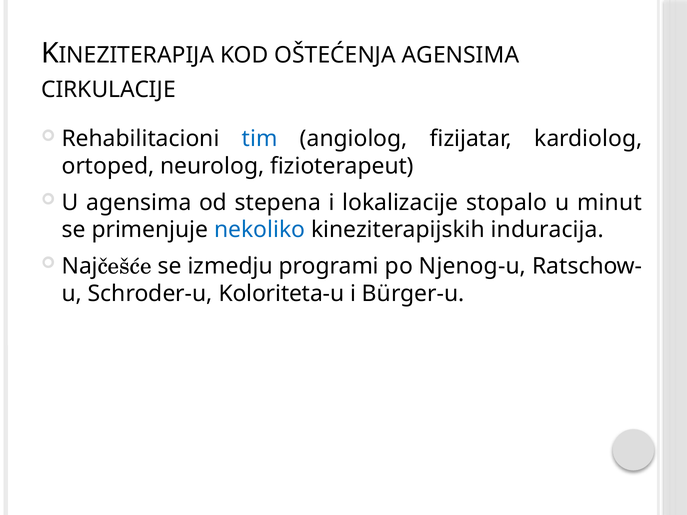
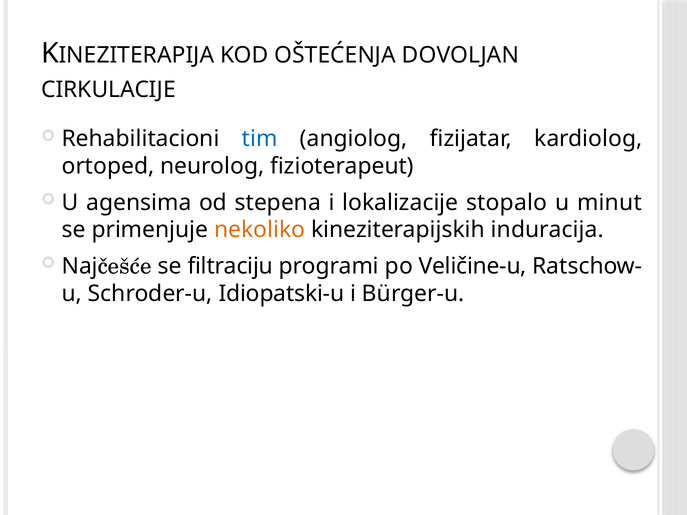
OŠTEĆENJA AGENSIMA: AGENSIMA -> DOVOLJAN (460, 55)
nekoliko colour: blue -> orange (260, 230)
izmedju: izmedju -> filtraciju (230, 266)
Njenog-u: Njenog-u -> Veličine-u (473, 266)
Koloriteta-u: Koloriteta-u -> Idiopatski-u (281, 294)
